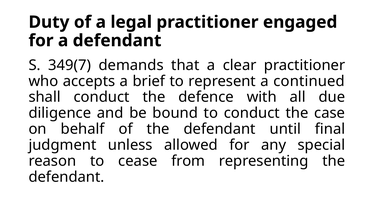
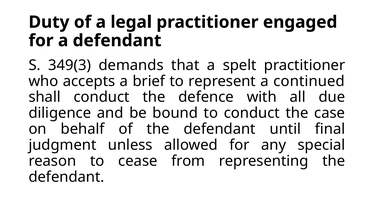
349(7: 349(7 -> 349(3 (70, 65)
clear: clear -> spelt (240, 65)
